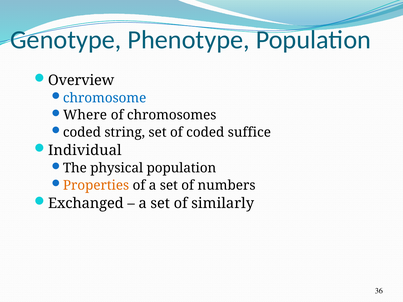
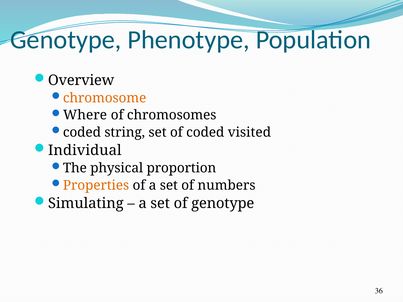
chromosome colour: blue -> orange (105, 98)
suffice: suffice -> visited (249, 132)
physical population: population -> proportion (181, 168)
Exchanged: Exchanged -> Simulating (86, 203)
of similarly: similarly -> genotype (223, 203)
